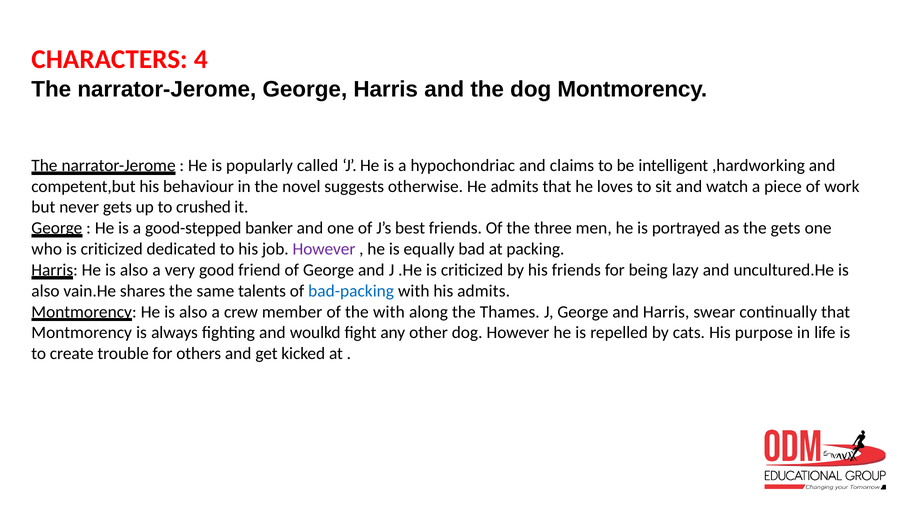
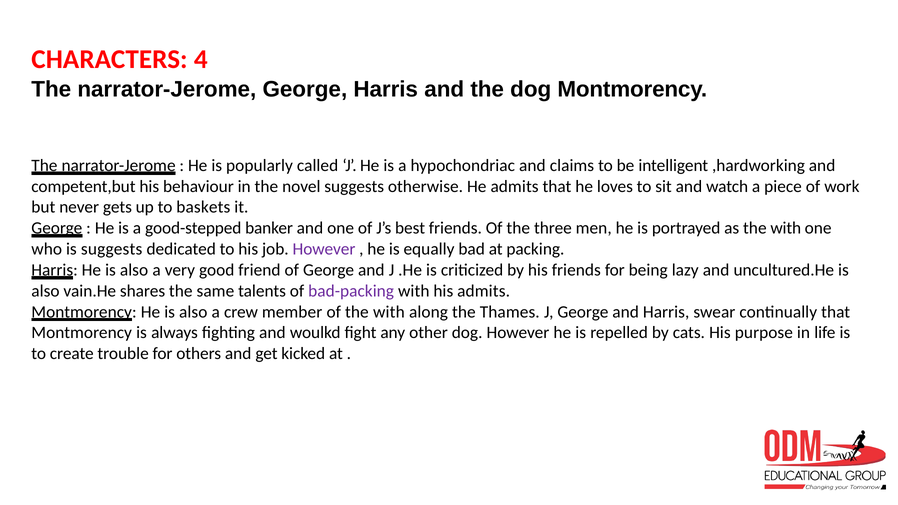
crushed: crushed -> baskets (203, 207)
as the gets: gets -> with (786, 228)
who is criticized: criticized -> suggests (112, 249)
bad-packing colour: blue -> purple (351, 291)
